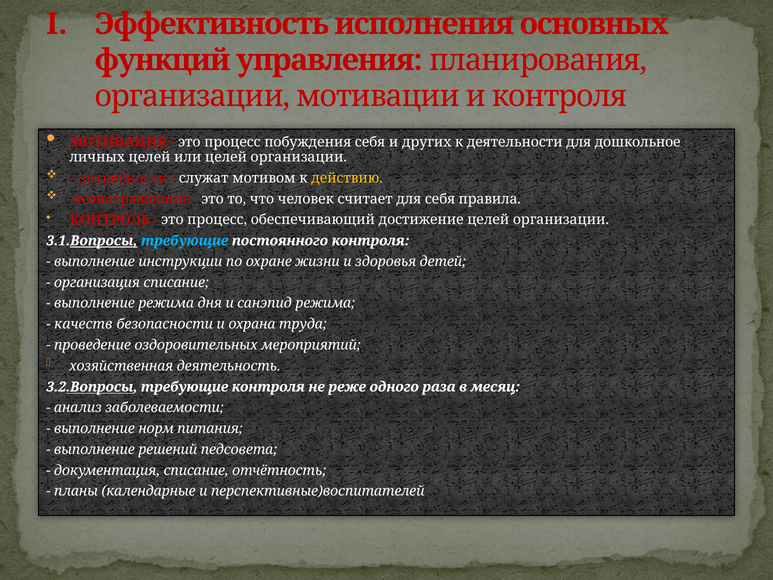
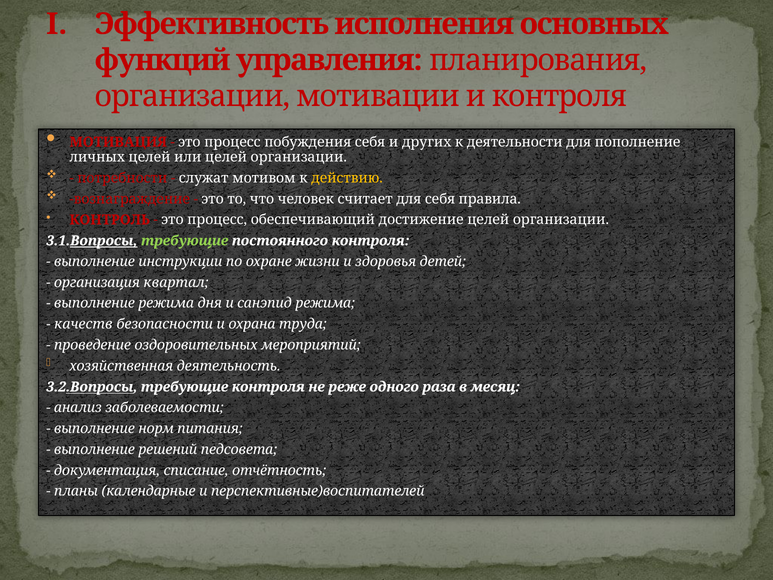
дошкольное: дошкольное -> пополнение (638, 142)
требующие colour: light blue -> light green (185, 241)
организация списание: списание -> квартал (176, 282)
